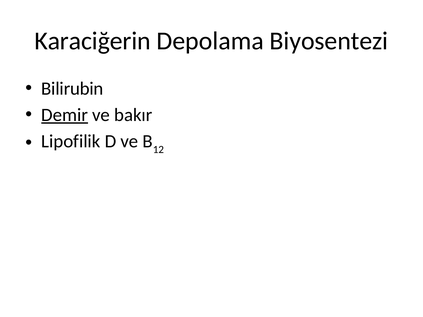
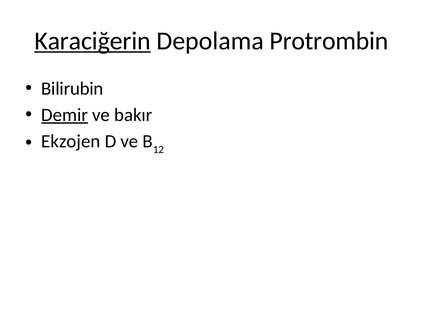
Karaciğerin underline: none -> present (93, 41)
Biyosentezi: Biyosentezi -> Protrombin (329, 41)
Lipofilik: Lipofilik -> Ekzojen (71, 141)
